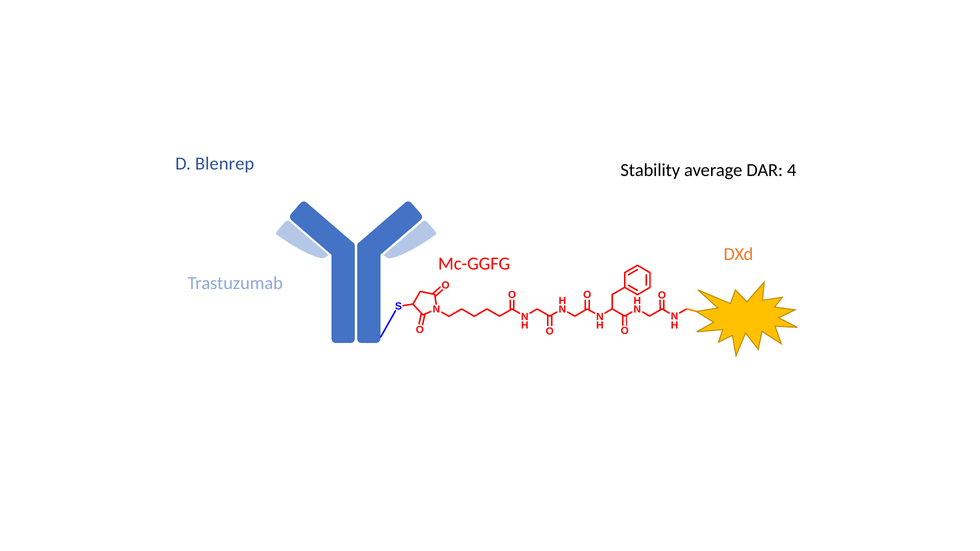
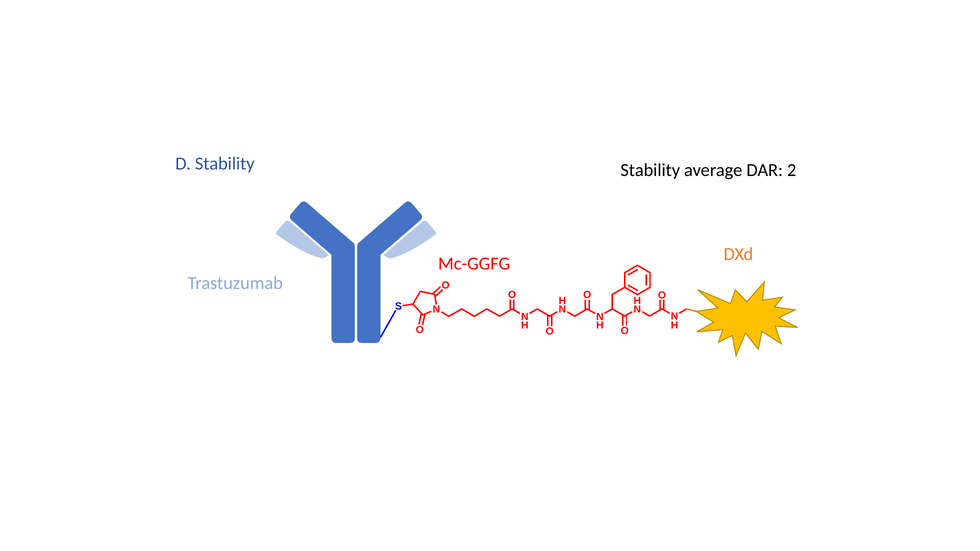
D Blenrep: Blenrep -> Stability (225, 164)
4: 4 -> 2 (792, 170)
